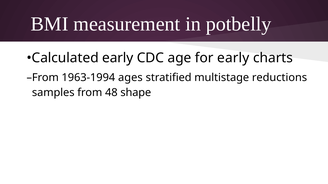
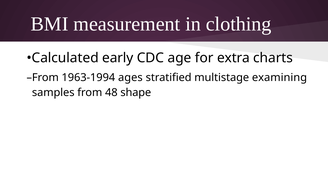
potbelly: potbelly -> clothing (239, 24)
for early: early -> extra (233, 58)
reductions: reductions -> examining (279, 78)
